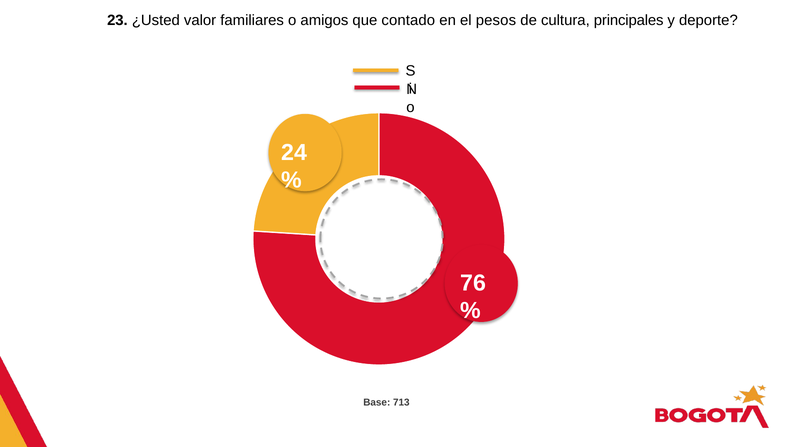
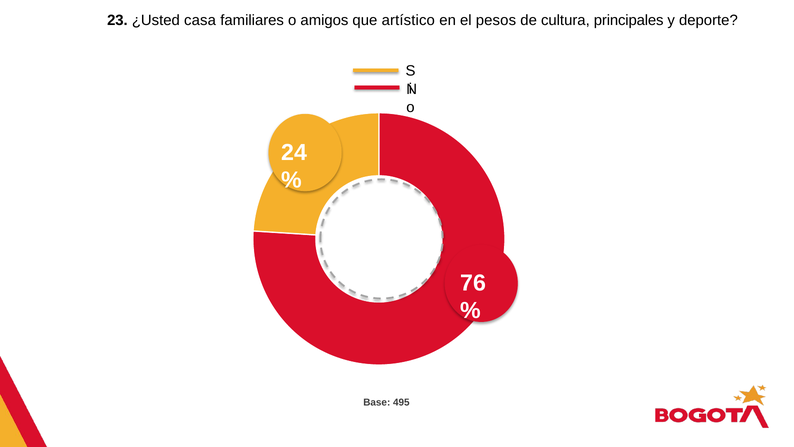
valor: valor -> casa (200, 20)
contado: contado -> artístico (408, 20)
713: 713 -> 495 (401, 402)
